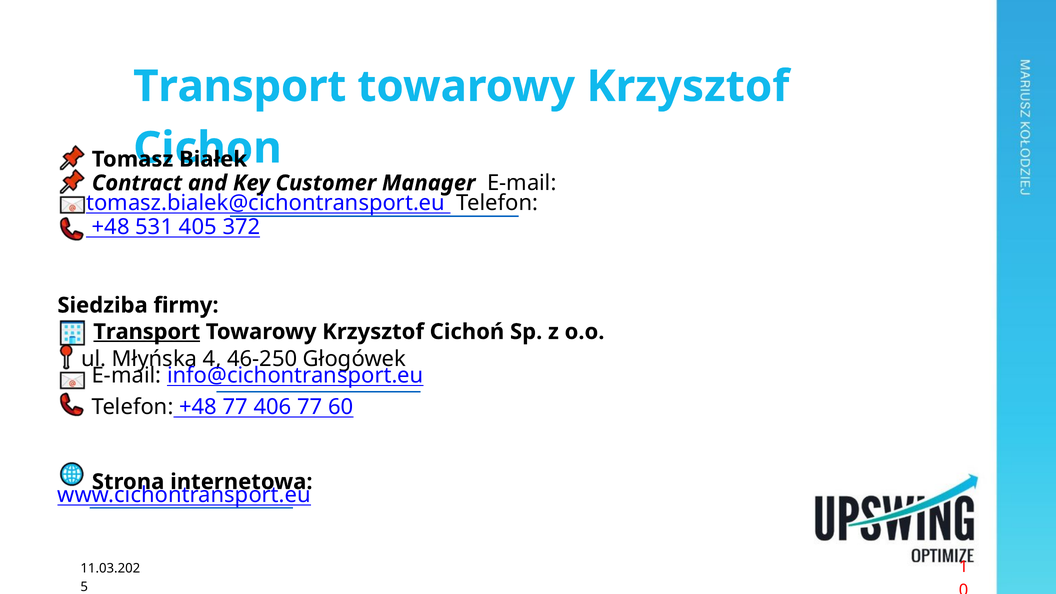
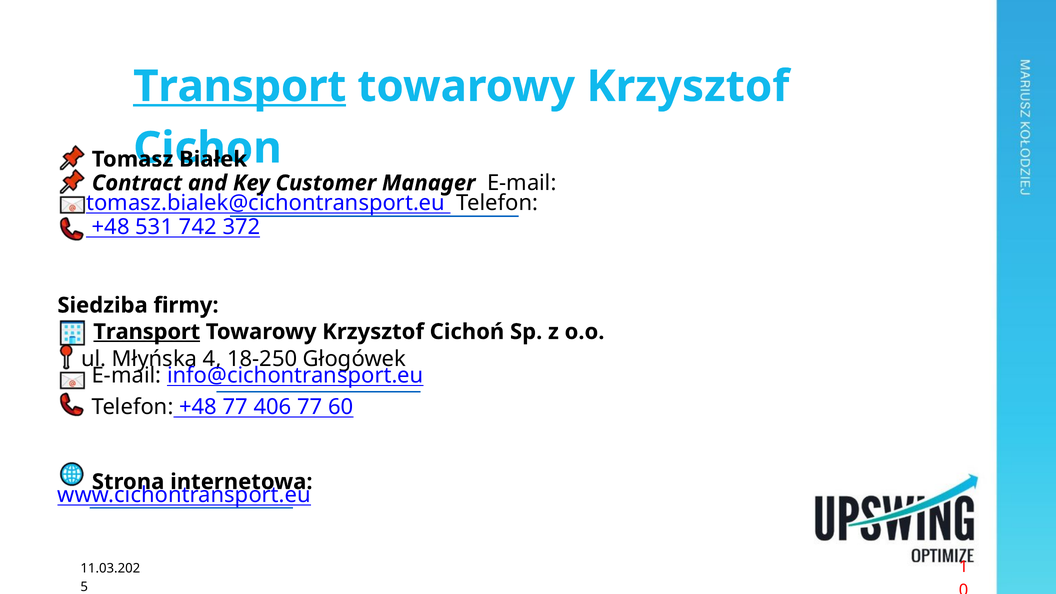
Transport underline: none -> present (240, 87)
405: 405 -> 742 (198, 227)
46-250: 46-250 -> 18-250 (262, 359)
